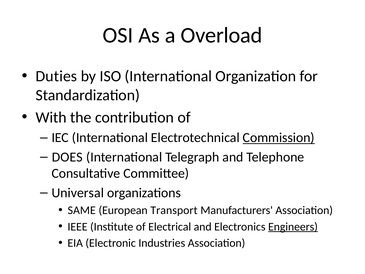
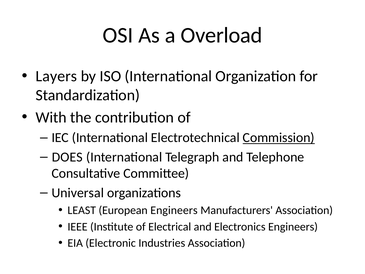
Duties: Duties -> Layers (56, 76)
SAME: SAME -> LEAST (82, 210)
European Transport: Transport -> Engineers (174, 210)
Engineers underline: present -> none (293, 226)
